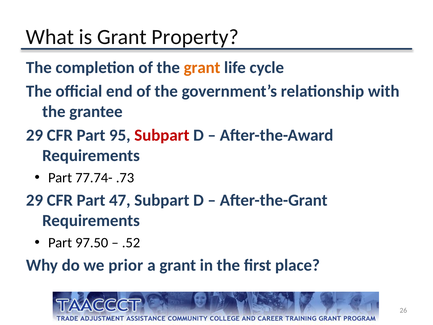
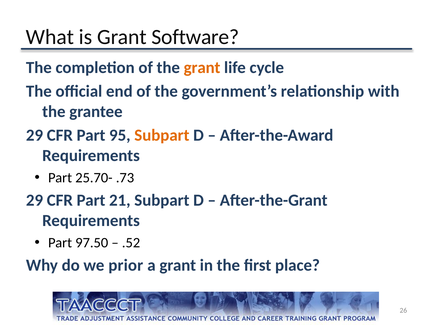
Property: Property -> Software (195, 37)
Subpart colour: red -> orange (162, 135)
77.74-: 77.74- -> 25.70- (94, 178)
47: 47 -> 21 (120, 200)
